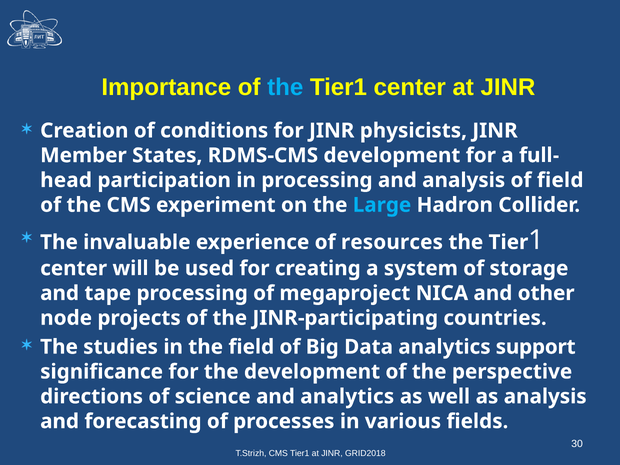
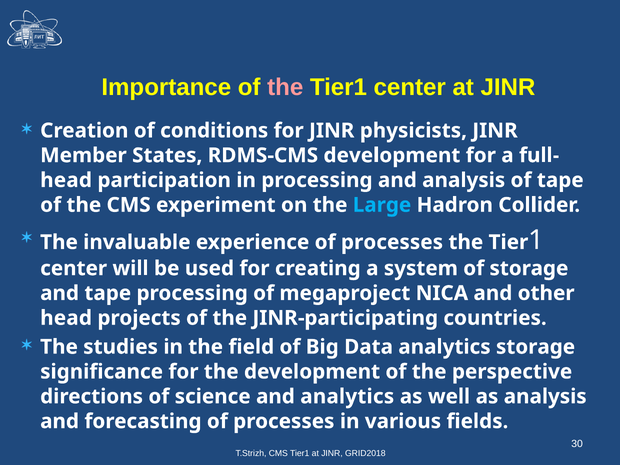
the colour: light blue -> pink (285, 87)
of field: field -> tape (560, 180)
experience of resources: resources -> processes (392, 242)
node: node -> head (66, 318)
analytics support: support -> storage (536, 347)
